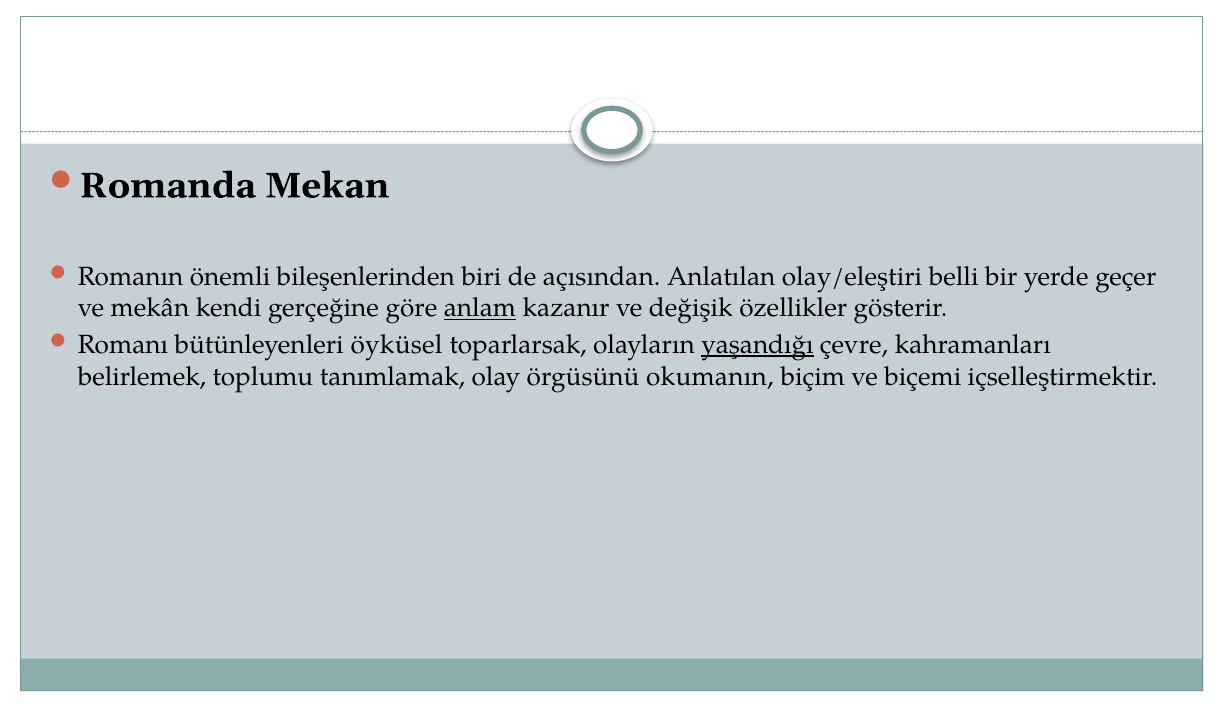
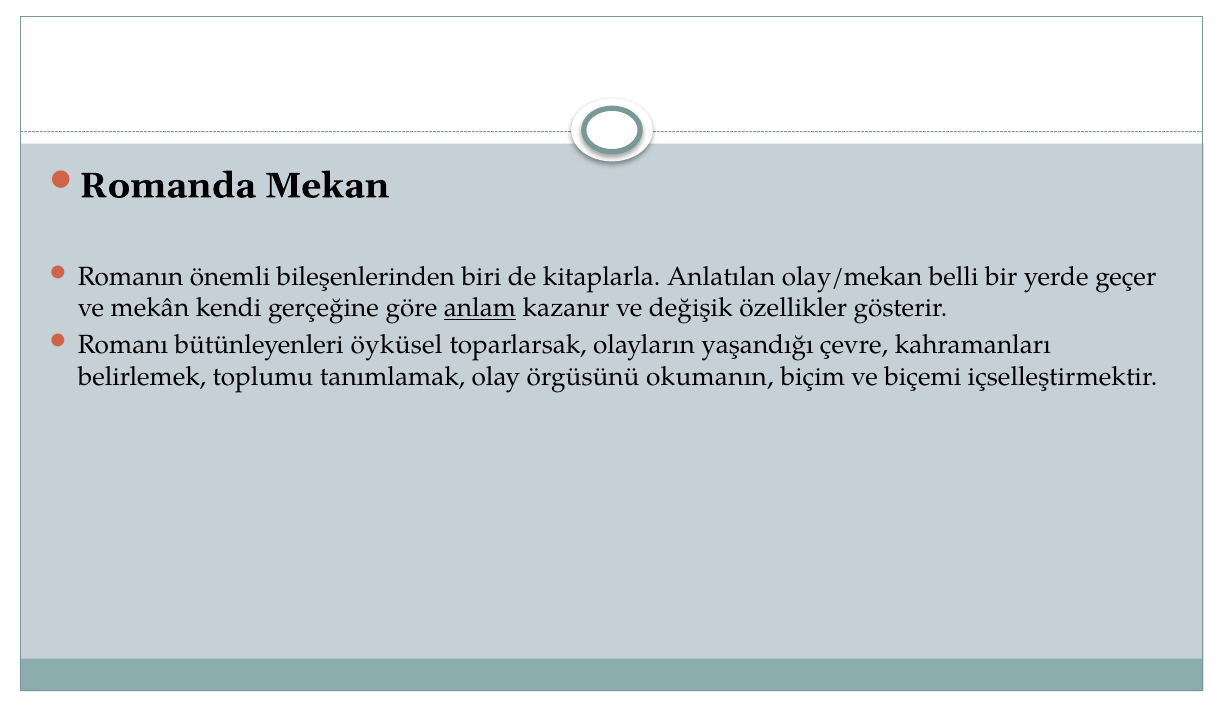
açısından: açısından -> kitaplarla (602, 277)
olay/eleştiri: olay/eleştiri -> olay/mekan (852, 277)
yaşandığı underline: present -> none (757, 345)
